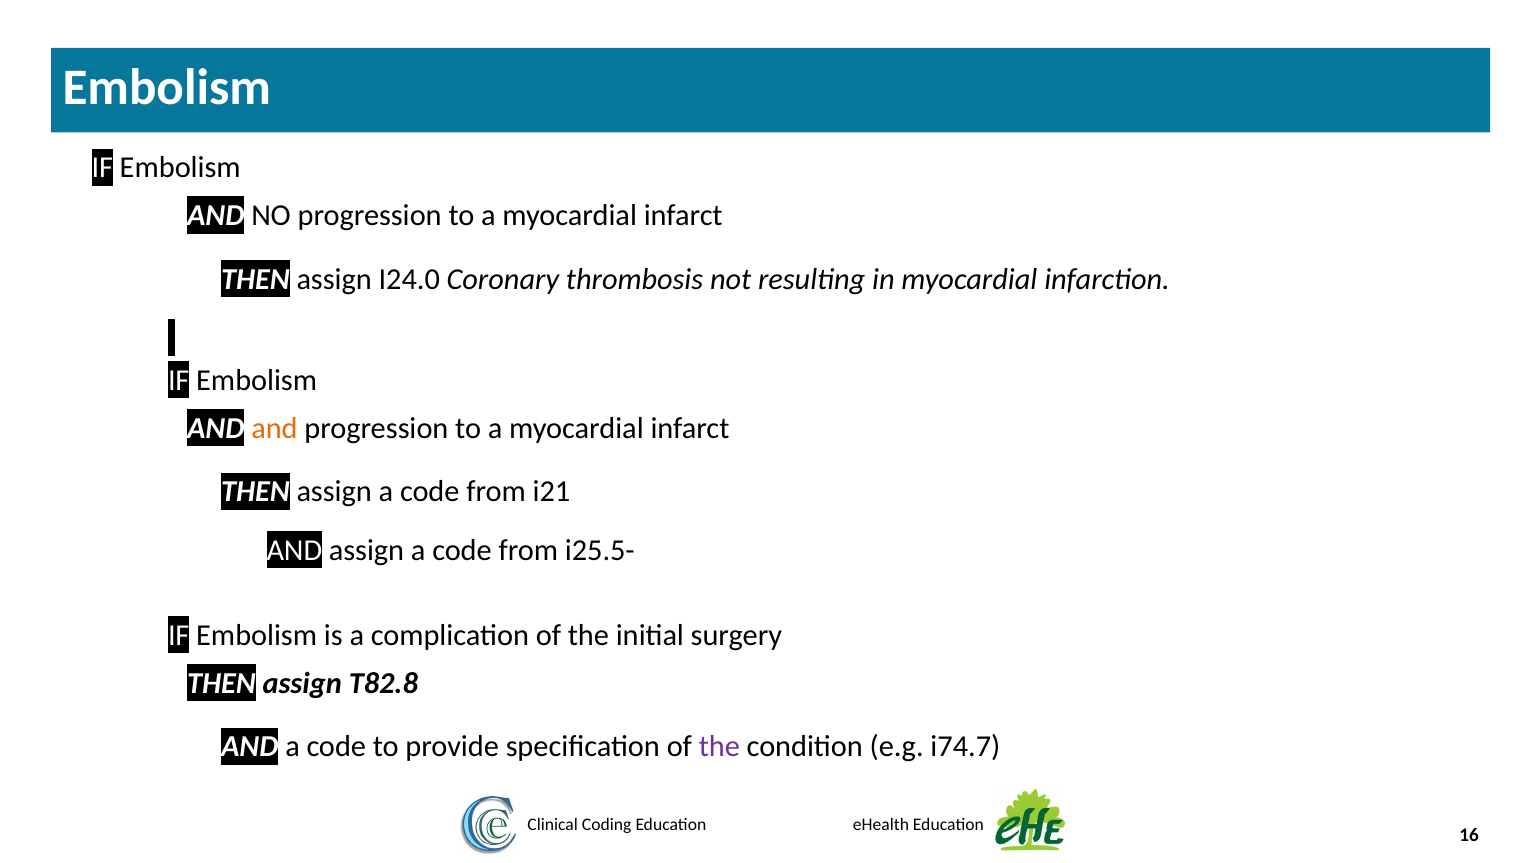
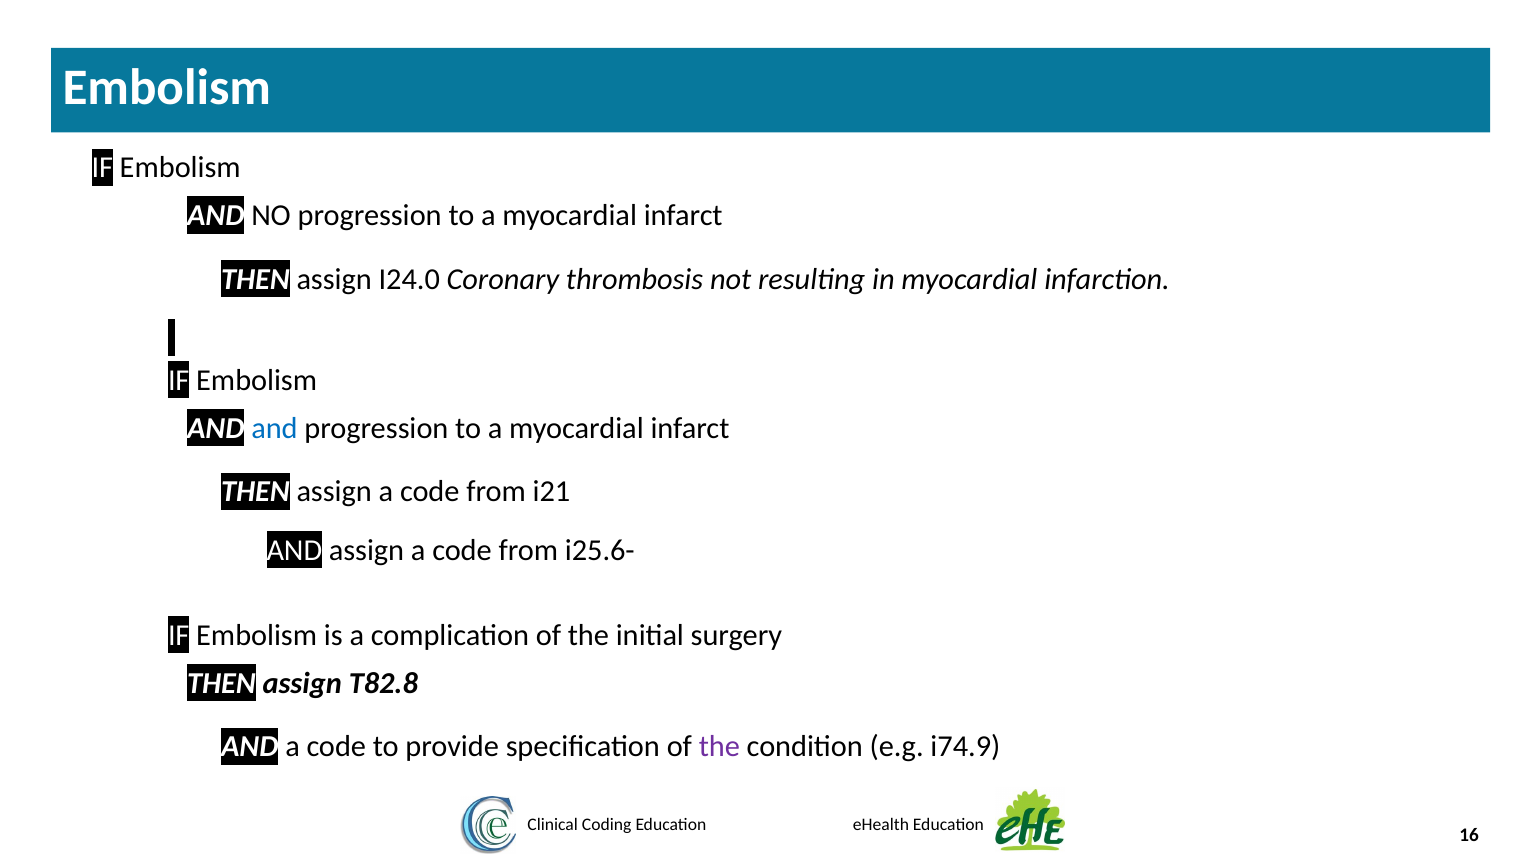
and colour: orange -> blue (274, 428)
i25.5-: i25.5- -> i25.6- (600, 551)
i74.7: i74.7 -> i74.9 (965, 747)
